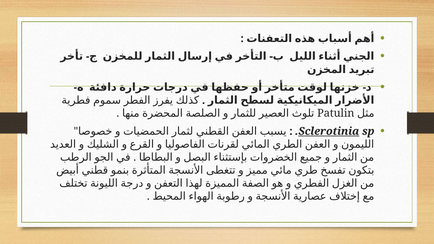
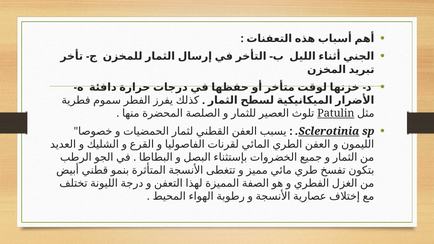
Patulin underline: none -> present (336, 113)
